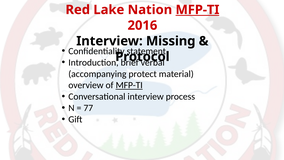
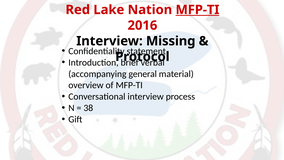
protect: protect -> general (143, 74)
MFP-TI underline: present -> none (129, 85)
77: 77 -> 38 (88, 108)
